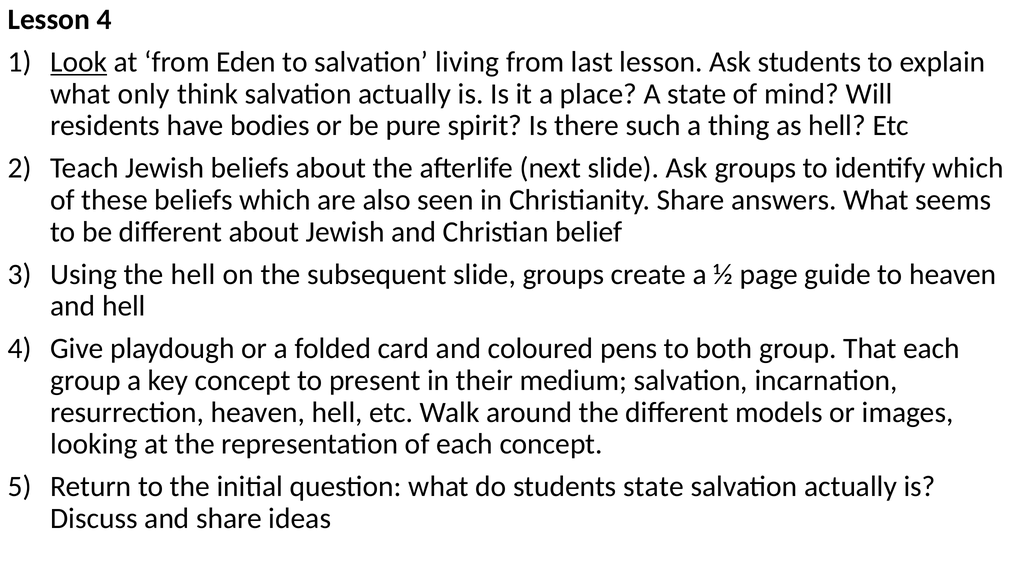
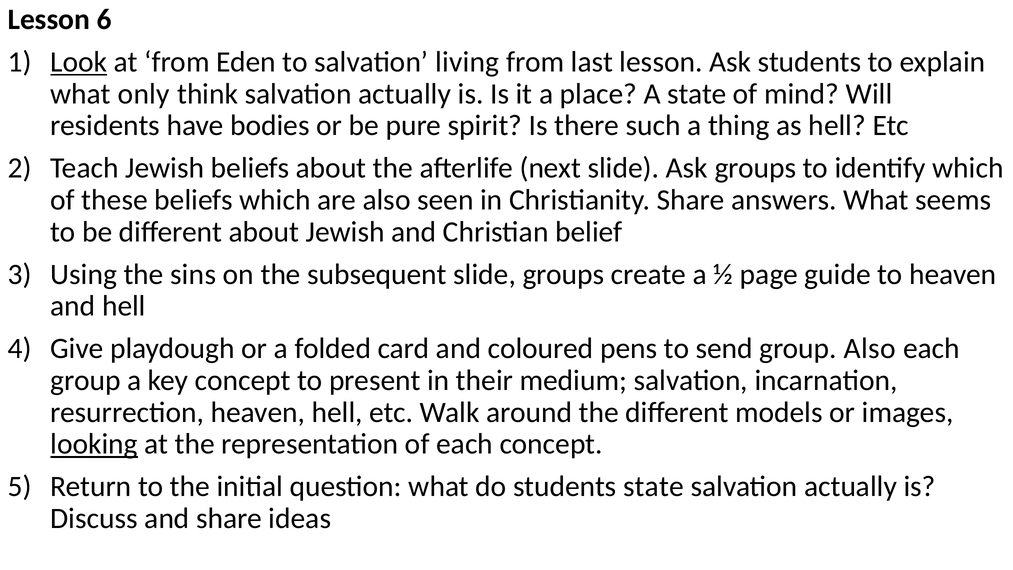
Lesson 4: 4 -> 6 (104, 20)
the hell: hell -> sins (193, 274)
both: both -> send (724, 348)
group That: That -> Also (870, 348)
looking underline: none -> present (94, 444)
